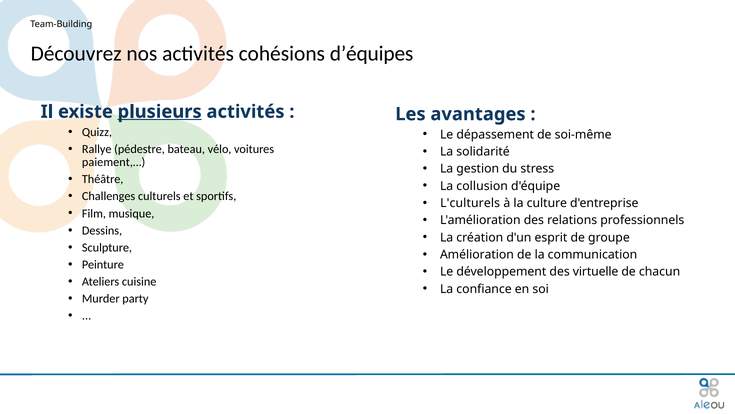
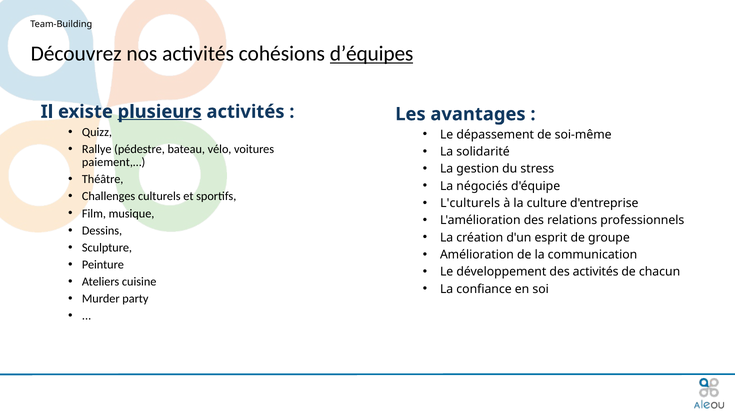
d’équipes underline: none -> present (372, 54)
collusion: collusion -> négociés (482, 186)
des virtuelle: virtuelle -> activités (596, 272)
